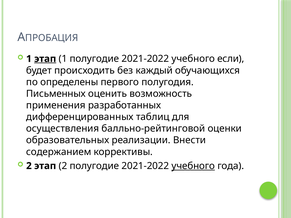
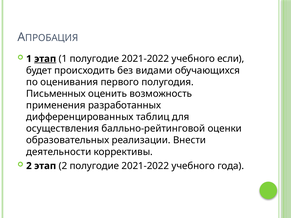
каждый: каждый -> видами (154, 70)
определены: определены -> оценивания (69, 82)
содержанием: содержанием -> деятельности (59, 152)
учебного underline: present -> none (193, 166)
